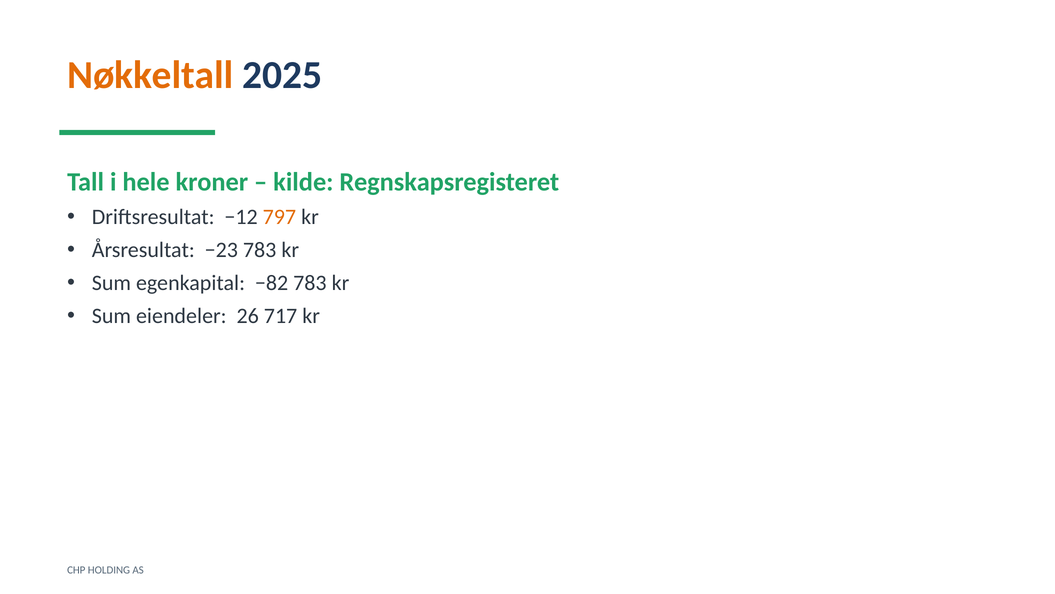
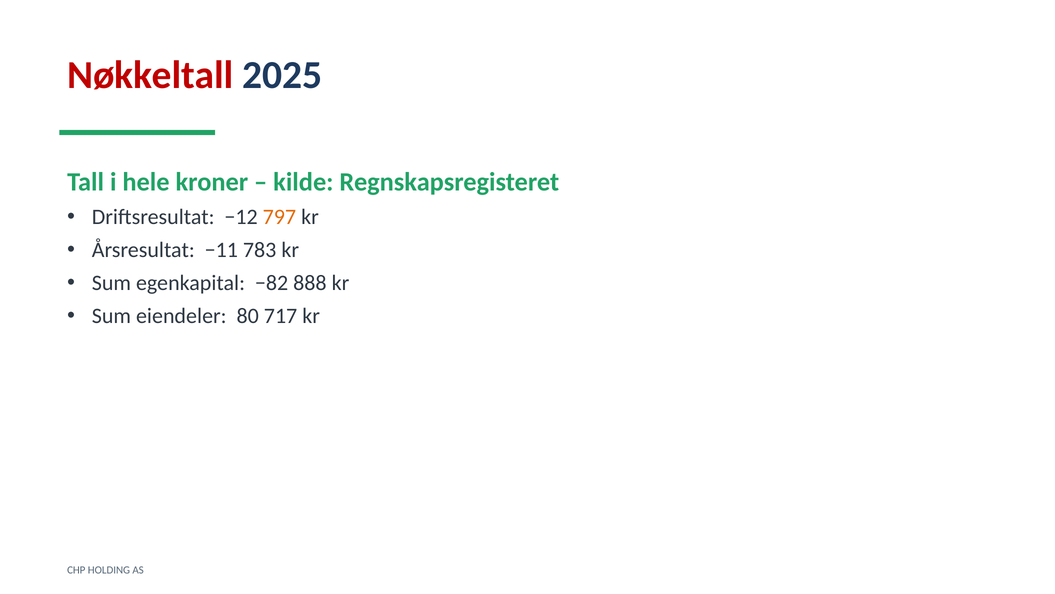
Nøkkeltall colour: orange -> red (150, 75)
−23: −23 -> −11 (221, 250)
−82 783: 783 -> 888 (310, 283)
26: 26 -> 80 (248, 316)
